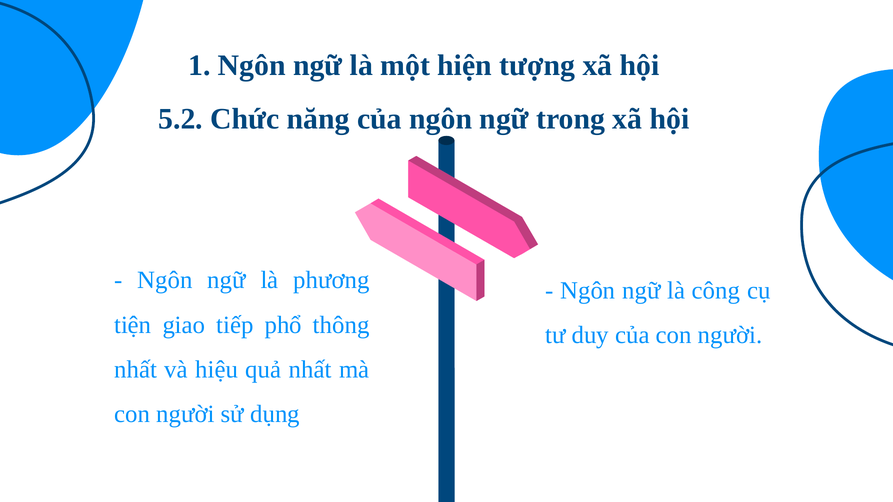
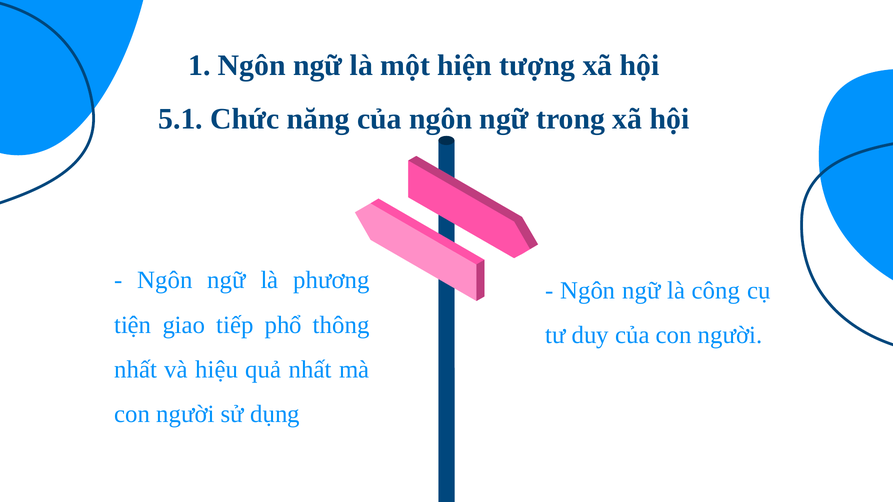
5.2: 5.2 -> 5.1 (181, 119)
